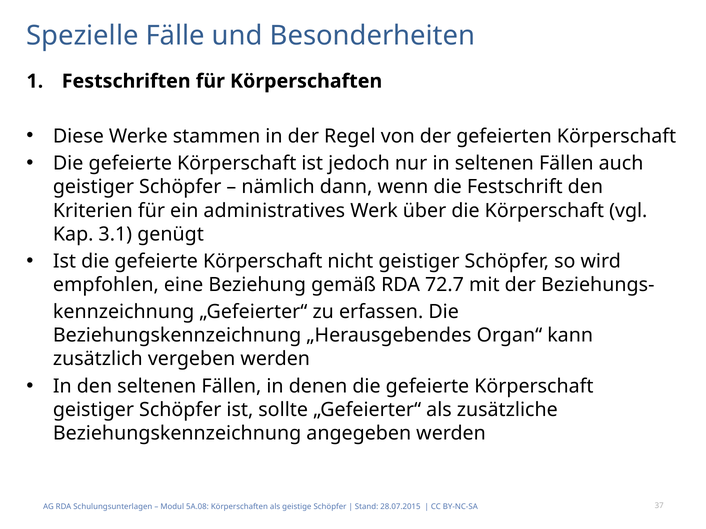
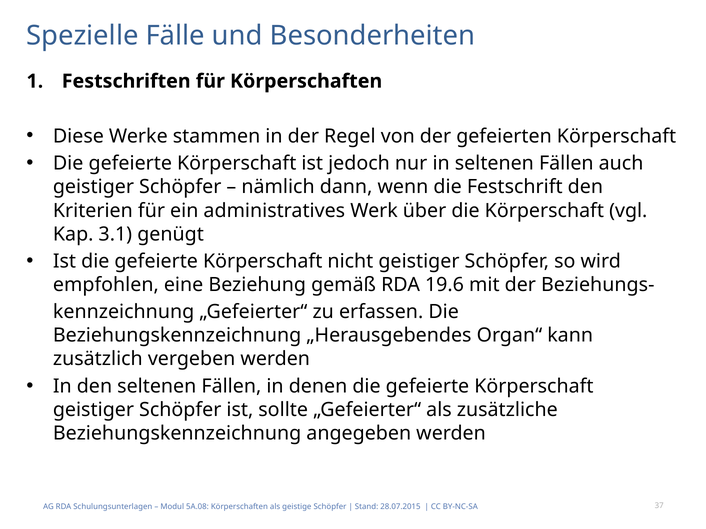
72.7: 72.7 -> 19.6 (444, 285)
